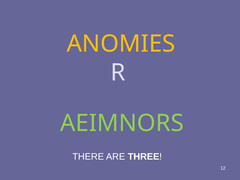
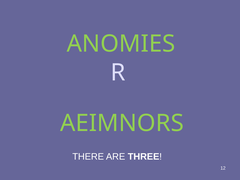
ANOMIES colour: yellow -> light green (121, 44)
